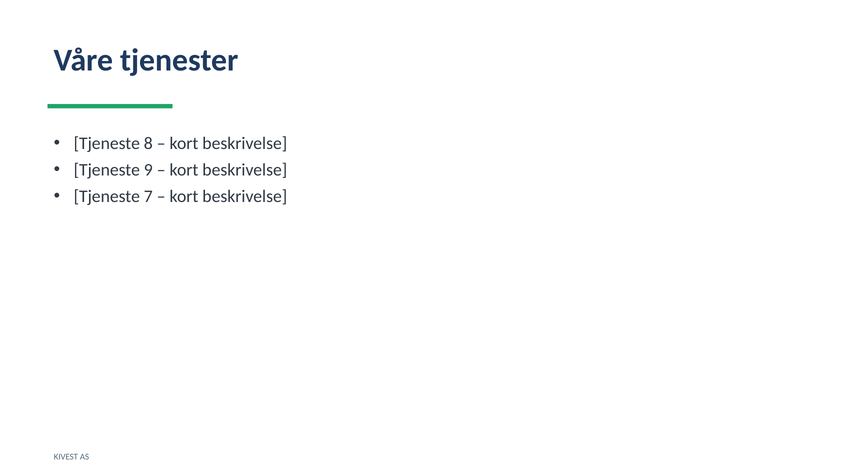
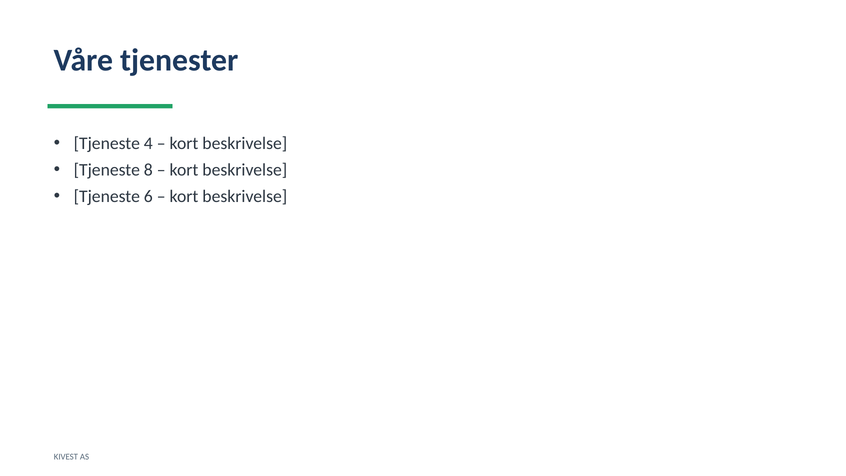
8: 8 -> 4 (148, 143)
9: 9 -> 8 (148, 170)
7: 7 -> 6 (148, 196)
